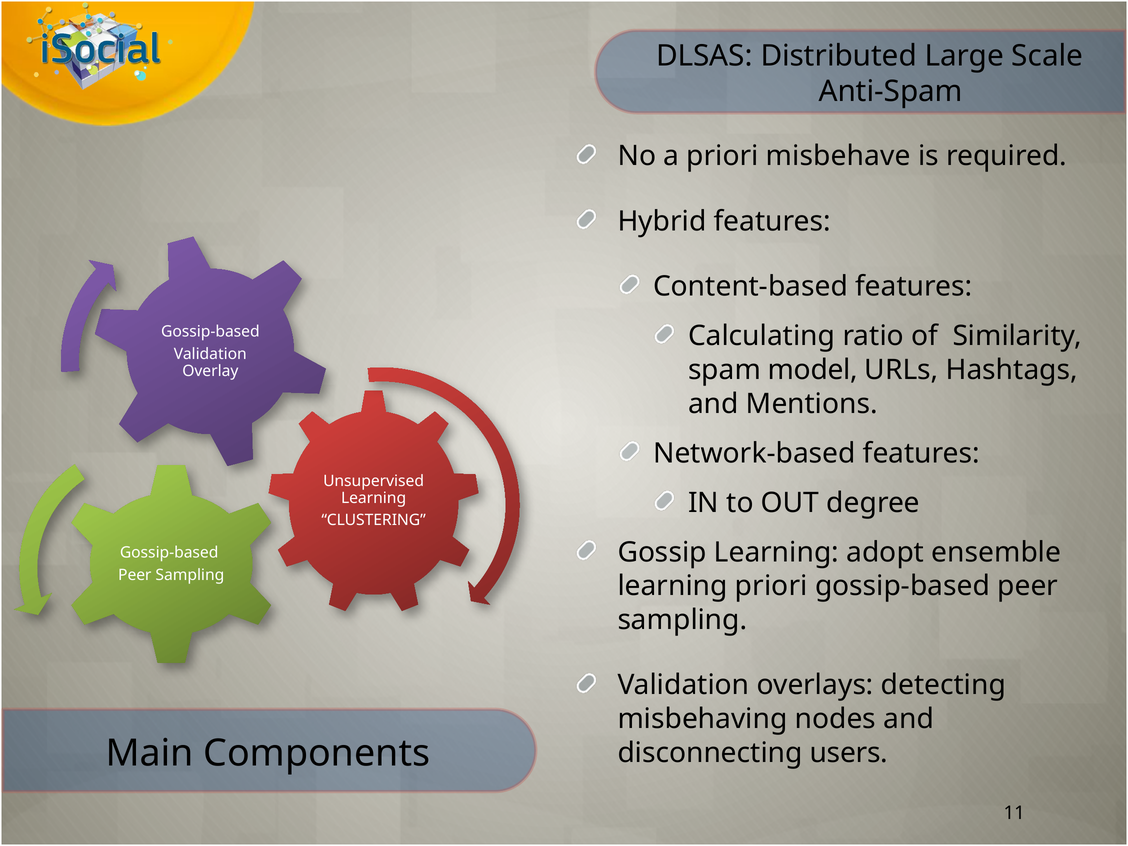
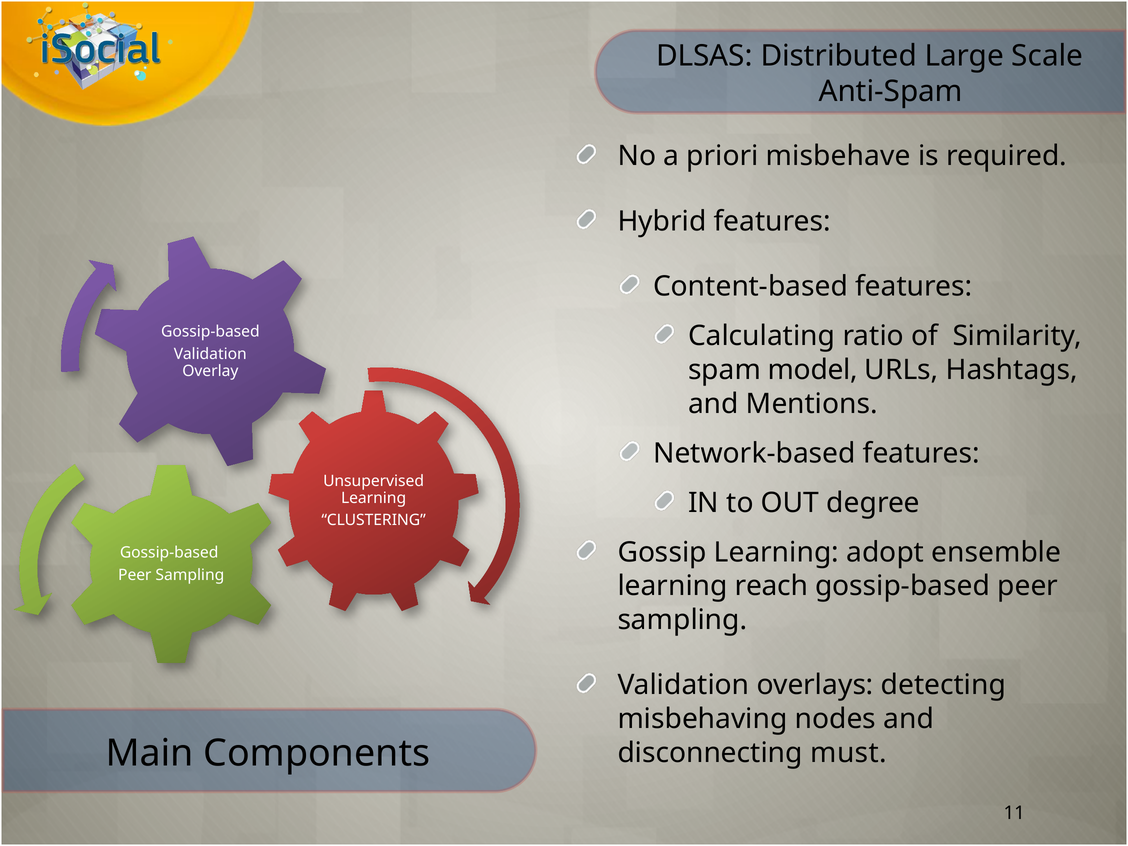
learning priori: priori -> reach (771, 586)
users: users -> must (849, 753)
